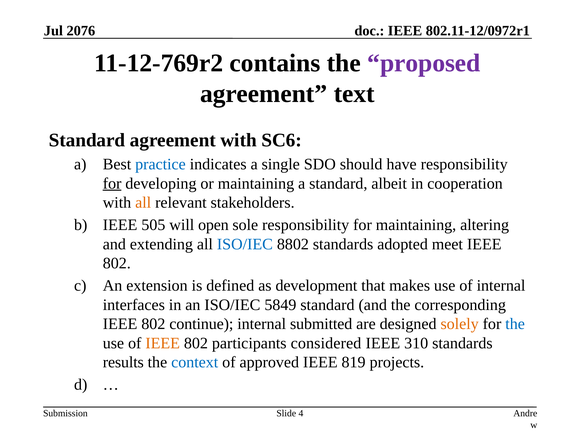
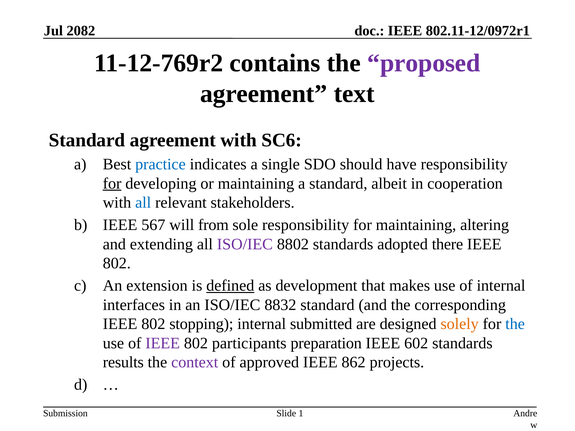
2076: 2076 -> 2082 (81, 31)
all colour: orange -> blue (143, 203)
505: 505 -> 567 (153, 225)
open: open -> from (213, 225)
ISO/IEC colour: blue -> purple (245, 244)
meet: meet -> there (447, 244)
defined underline: none -> present (230, 286)
5849: 5849 -> 8832 (280, 305)
continue: continue -> stopping (201, 324)
IEEE colour: orange -> purple (163, 343)
considered: considered -> preparation (326, 343)
310: 310 -> 602 (416, 343)
context colour: blue -> purple (195, 362)
819: 819 -> 862 (354, 362)
4: 4 -> 1 (301, 414)
